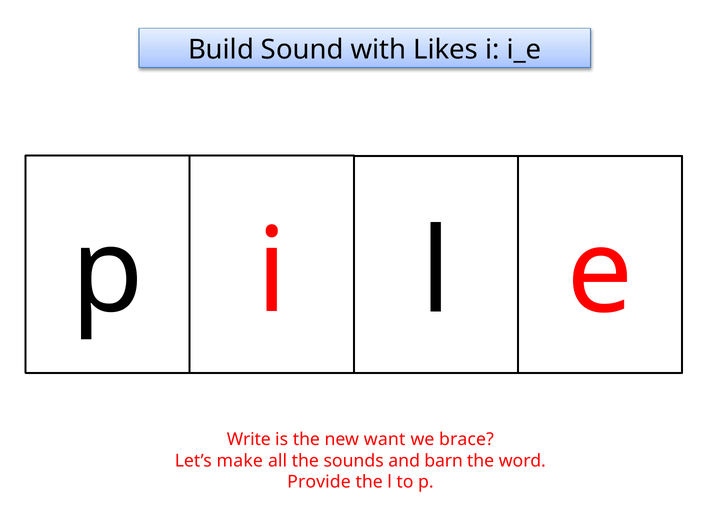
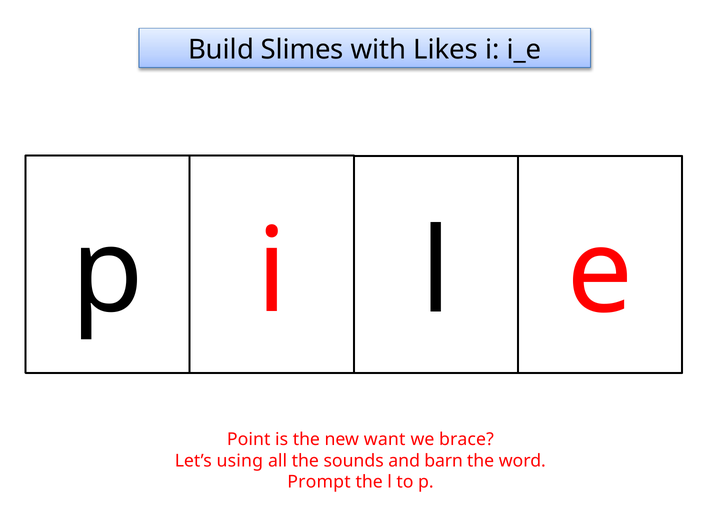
Sound: Sound -> Slimes (302, 50)
Write: Write -> Point (249, 440)
make: make -> using (240, 461)
Provide: Provide -> Prompt (319, 482)
